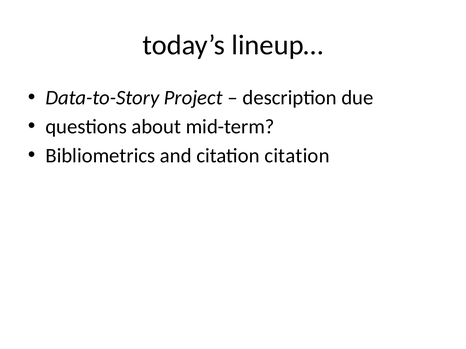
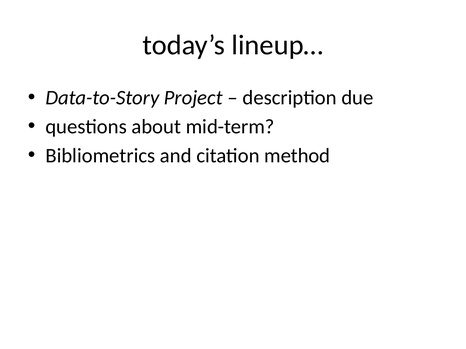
citation citation: citation -> method (297, 156)
